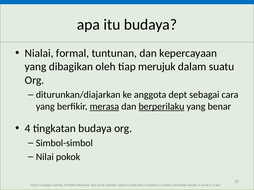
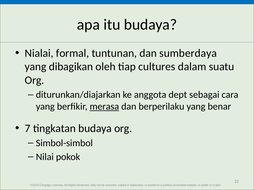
kepercayaan: kepercayaan -> sumberdaya (188, 53)
merujuk: merujuk -> cultures (157, 67)
berperilaku underline: present -> none (161, 107)
4: 4 -> 7 (28, 129)
